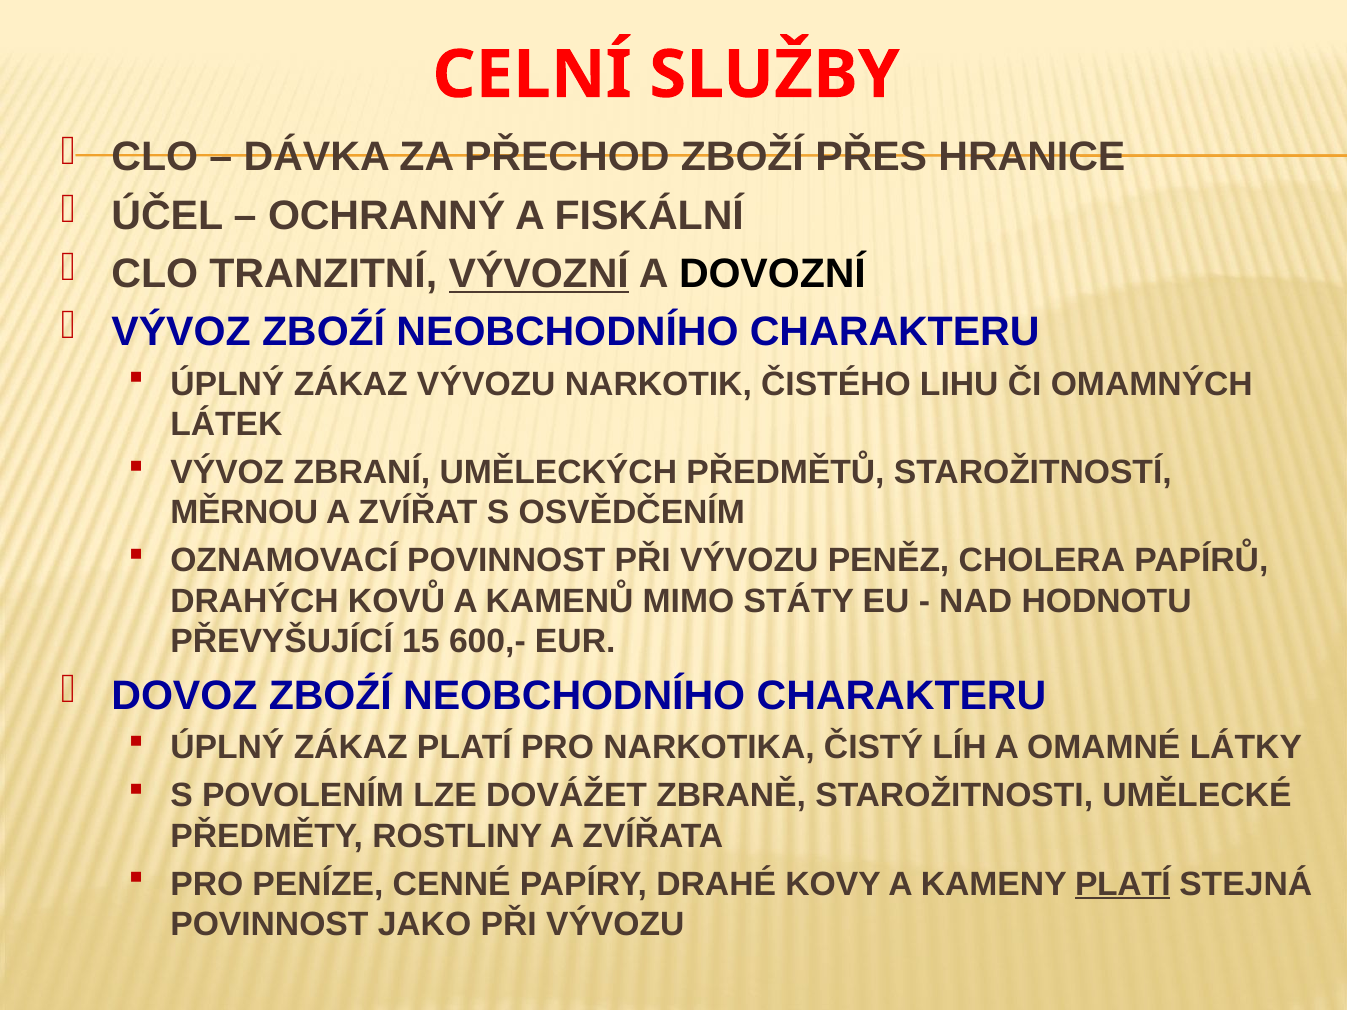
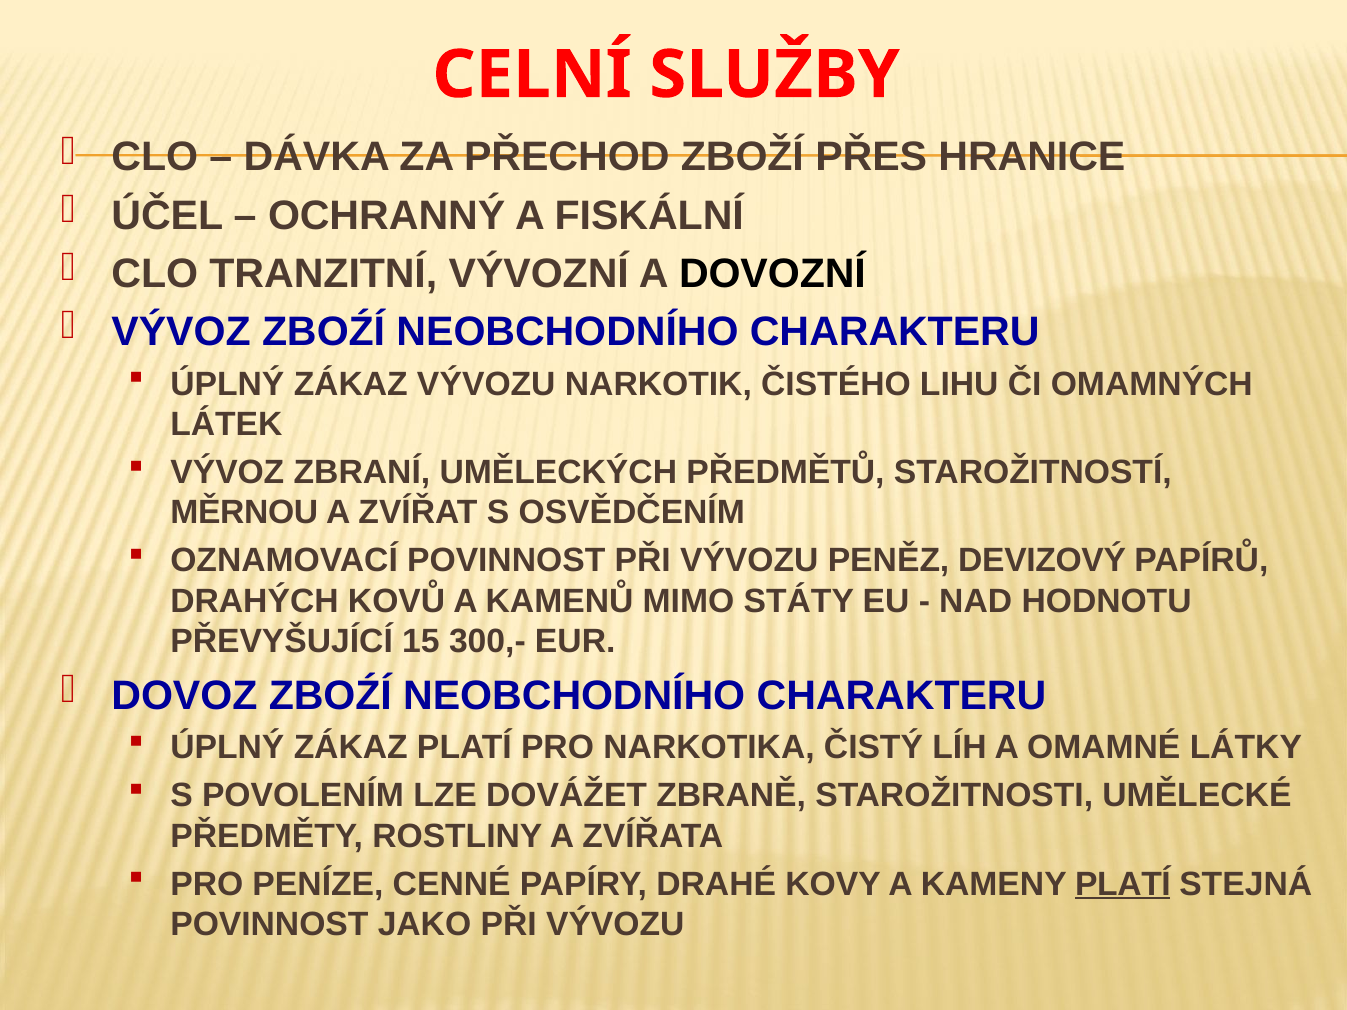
VÝVOZNÍ underline: present -> none (539, 274)
CHOLERA: CHOLERA -> DEVIZOVÝ (1042, 561)
600,-: 600,- -> 300,- (487, 642)
